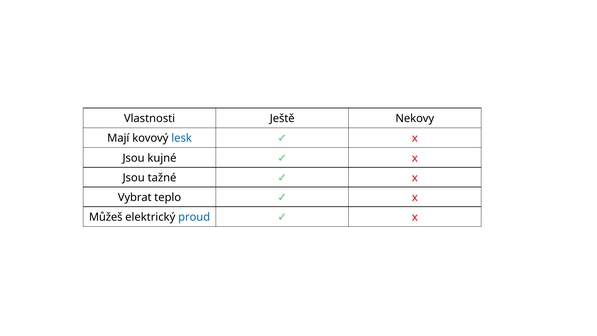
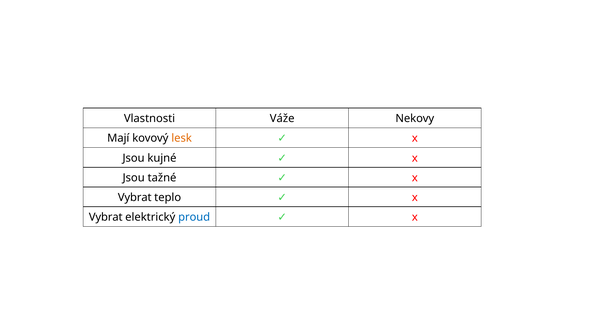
Ještě: Ještě -> Váže (282, 118)
lesk colour: blue -> orange (182, 138)
Můžeš: Můžeš -> Vybrat (106, 217)
